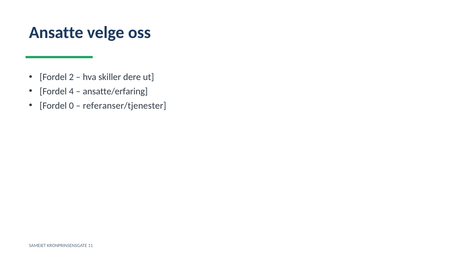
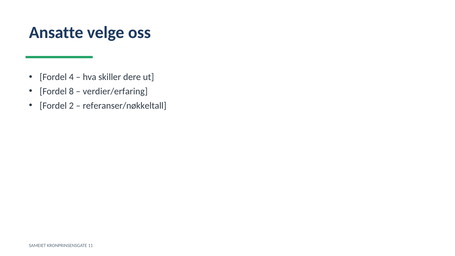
2: 2 -> 4 (71, 77)
4: 4 -> 8 (71, 91)
ansatte/erfaring: ansatte/erfaring -> verdier/erfaring (115, 91)
0: 0 -> 2 (71, 106)
referanser/tjenester: referanser/tjenester -> referanser/nøkkeltall (125, 106)
